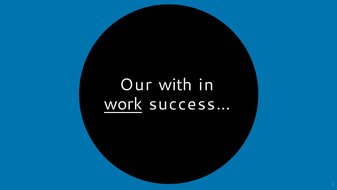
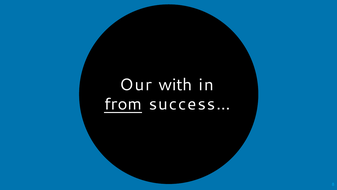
work: work -> from (123, 104)
